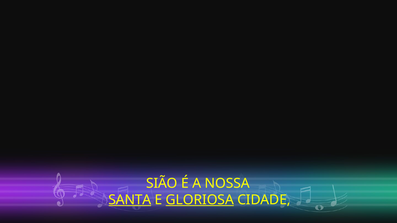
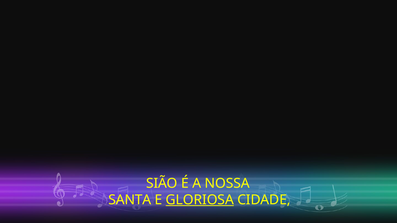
SANTA underline: present -> none (130, 200)
